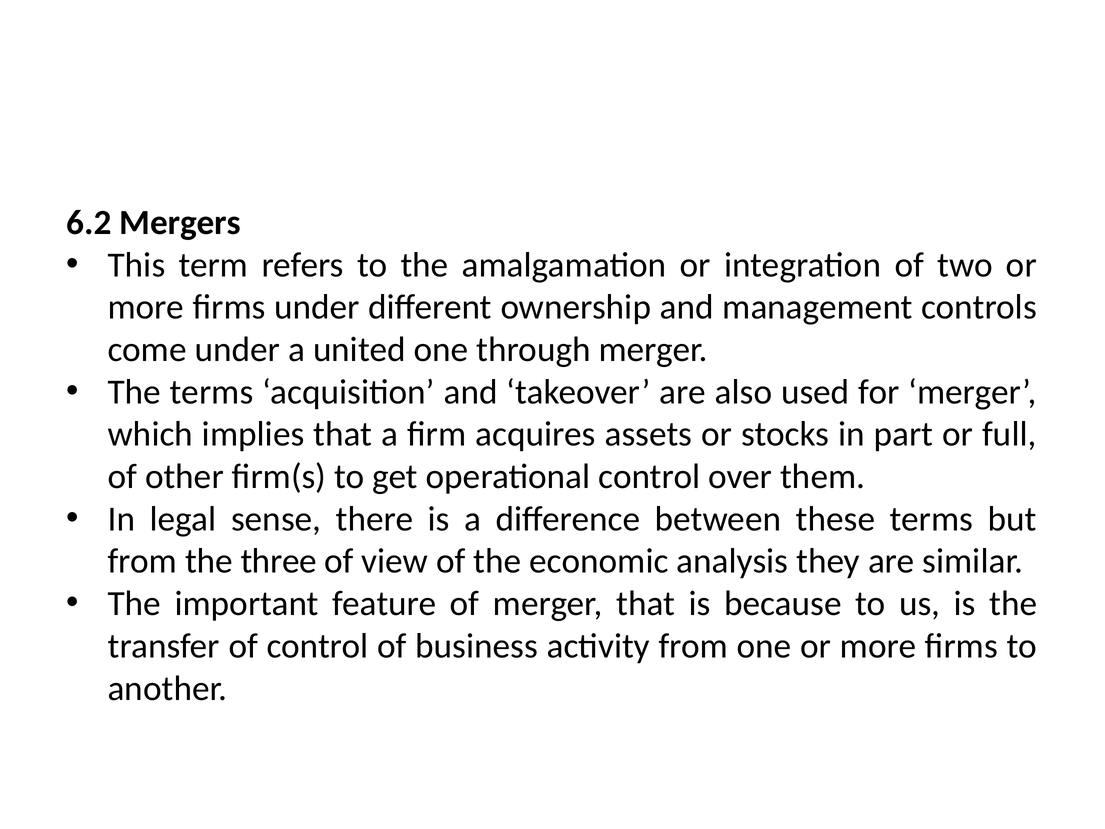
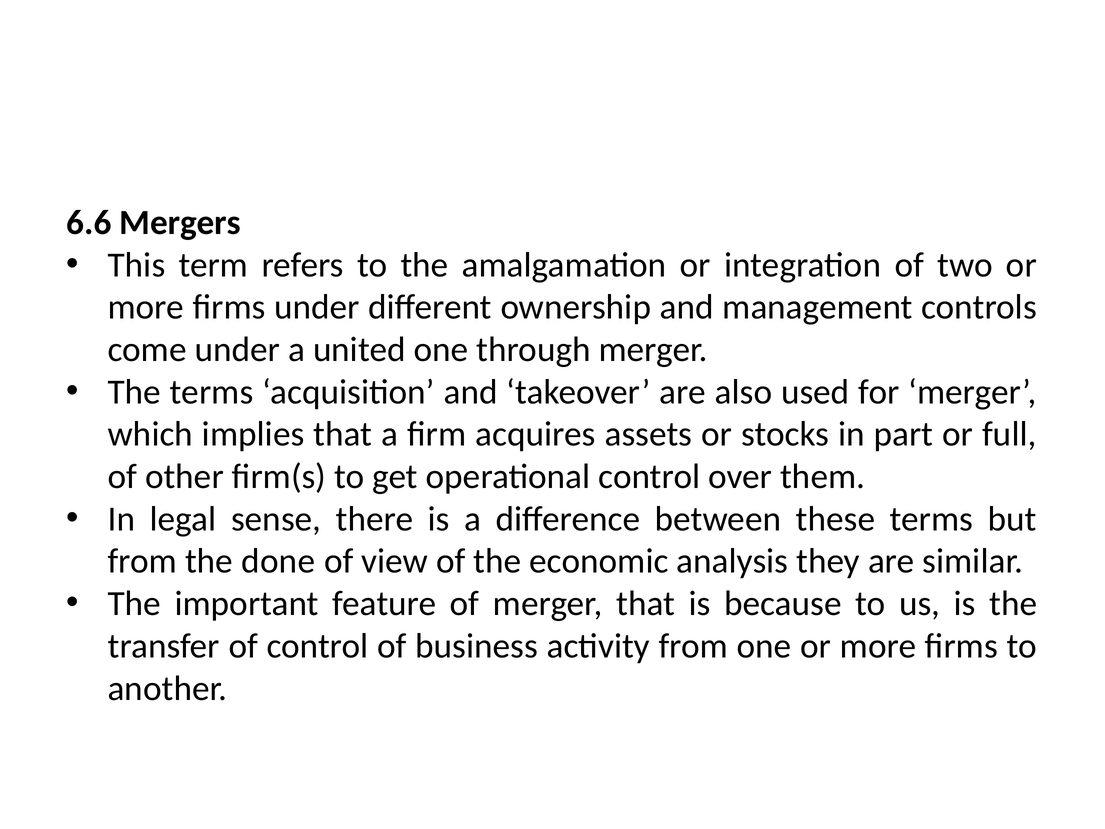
6.2: 6.2 -> 6.6 (89, 223)
three: three -> done (278, 561)
